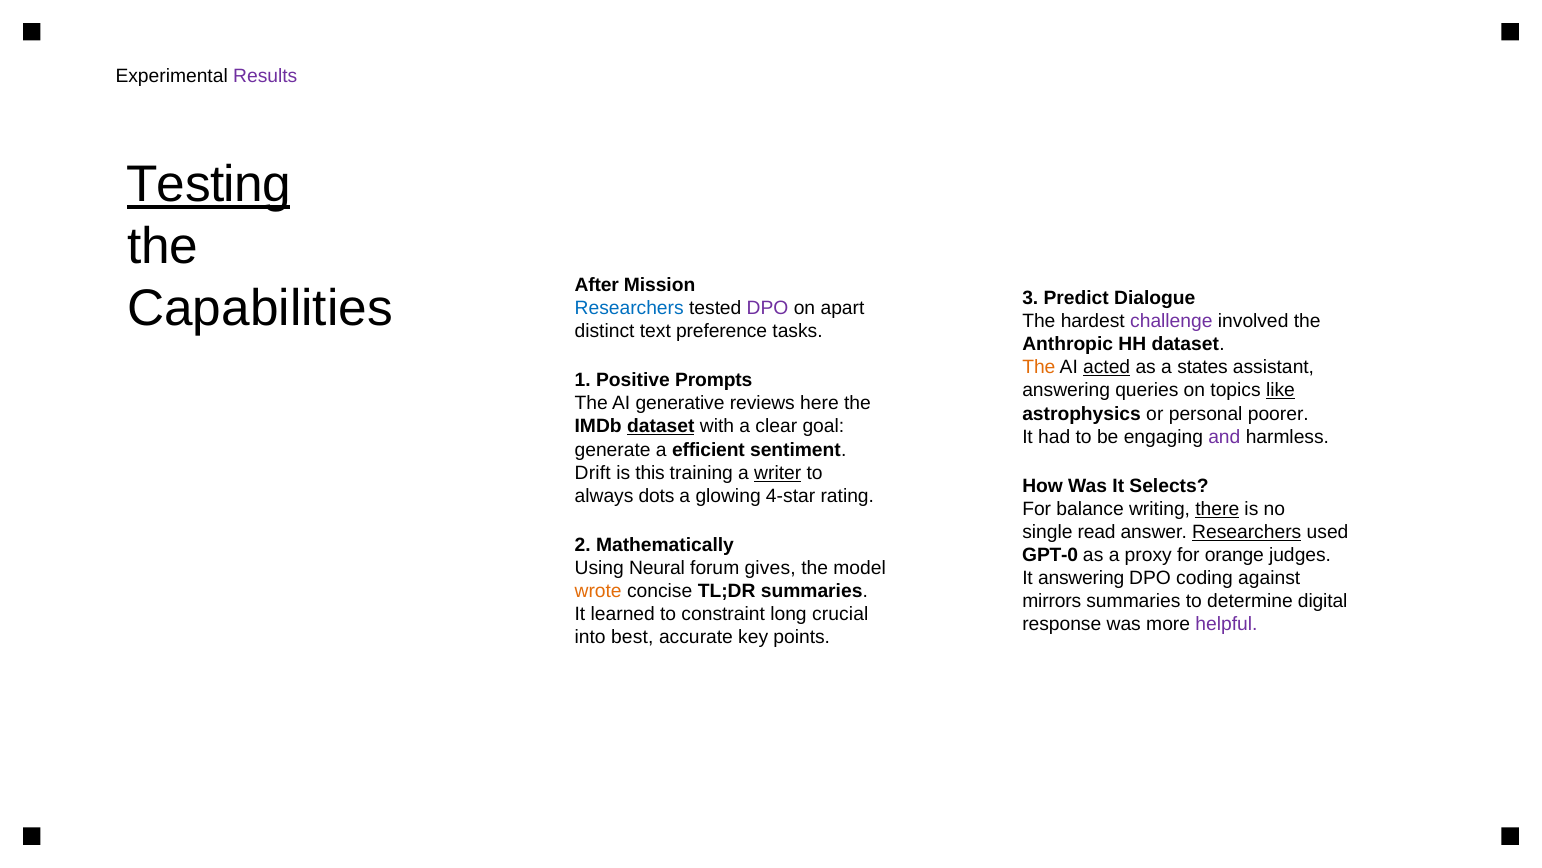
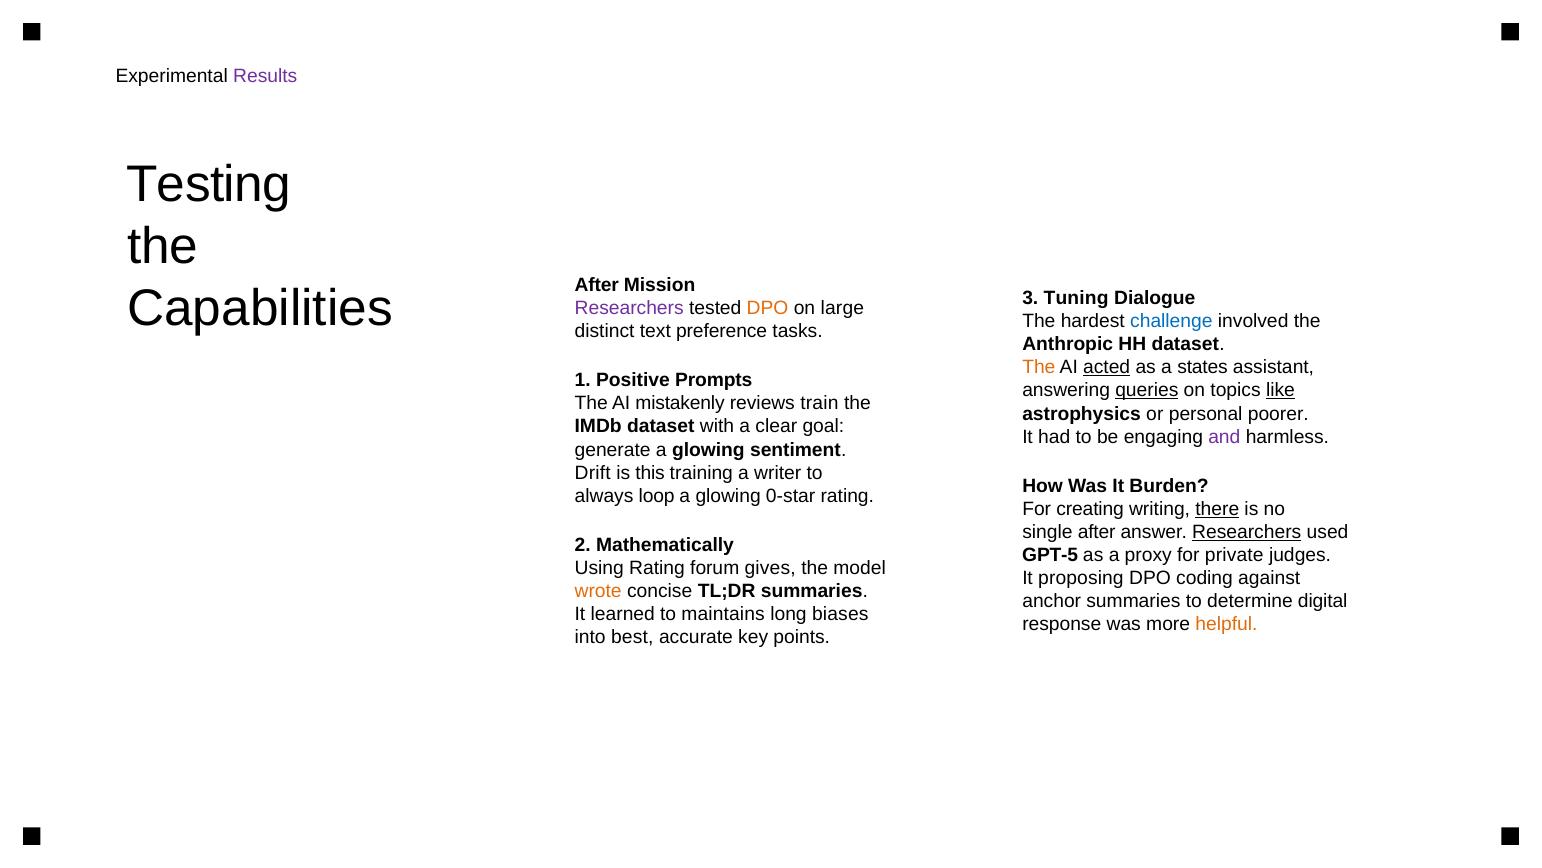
Testing underline: present -> none (209, 185)
Predict: Predict -> Tuning (1076, 298)
Researchers colour: blue -> purple (629, 308)
DPO colour: purple -> orange (768, 308)
apart: apart -> large (842, 308)
challenge colour: purple -> blue (1171, 321)
queries underline: none -> present (1147, 390)
generative: generative -> mistakenly (680, 403)
here: here -> train (819, 403)
dataset underline: present -> none (661, 426)
generate a efficient: efficient -> glowing (708, 449)
writer underline: present -> none (778, 473)
Selects: Selects -> Burden (1169, 485)
dots: dots -> loop (657, 496)
4-star: 4-star -> 0-star (791, 496)
balance: balance -> creating (1090, 509)
single read: read -> after (1097, 532)
GPT-0: GPT-0 -> GPT-5 (1050, 555)
orange: orange -> private (1234, 555)
Using Neural: Neural -> Rating (657, 568)
It answering: answering -> proposing (1081, 578)
mirrors: mirrors -> anchor (1052, 601)
constraint: constraint -> maintains (723, 614)
crucial: crucial -> biases (840, 614)
helpful colour: purple -> orange (1226, 624)
